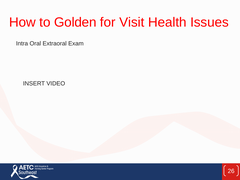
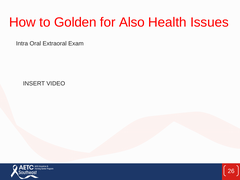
Visit: Visit -> Also (132, 22)
